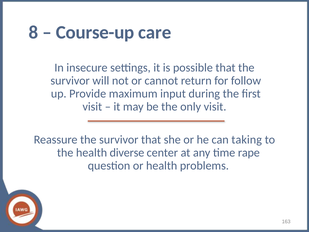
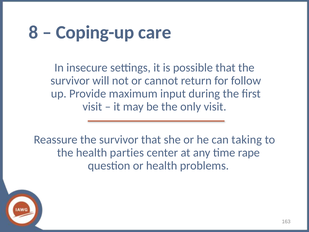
Course-up: Course-up -> Coping-up (95, 32)
diverse: diverse -> parties (127, 152)
